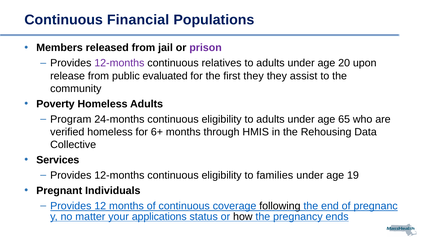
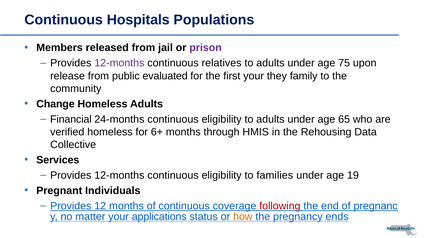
Financial: Financial -> Hospitals (138, 20)
20: 20 -> 75 (344, 63)
first they: they -> your (254, 76)
assist: assist -> family (304, 76)
Poverty: Poverty -> Change (55, 104)
Program: Program -> Financial (71, 119)
following colour: black -> red (280, 206)
how colour: black -> orange (243, 217)
